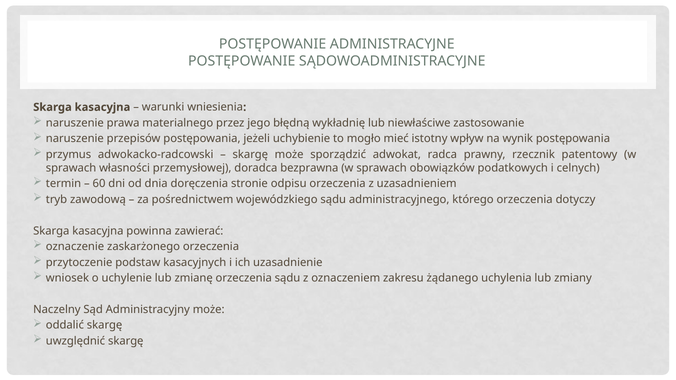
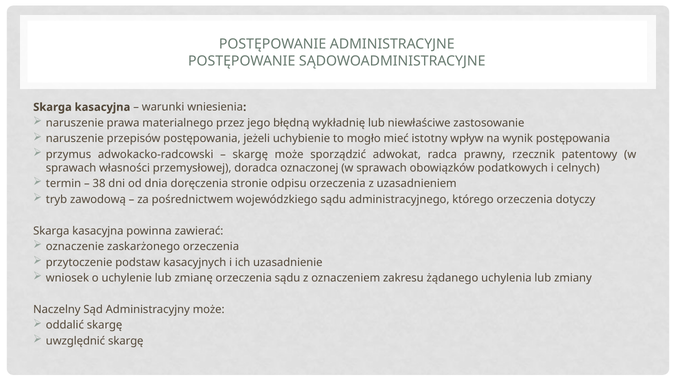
bezprawna: bezprawna -> oznaczonej (309, 168)
60: 60 -> 38 (99, 184)
